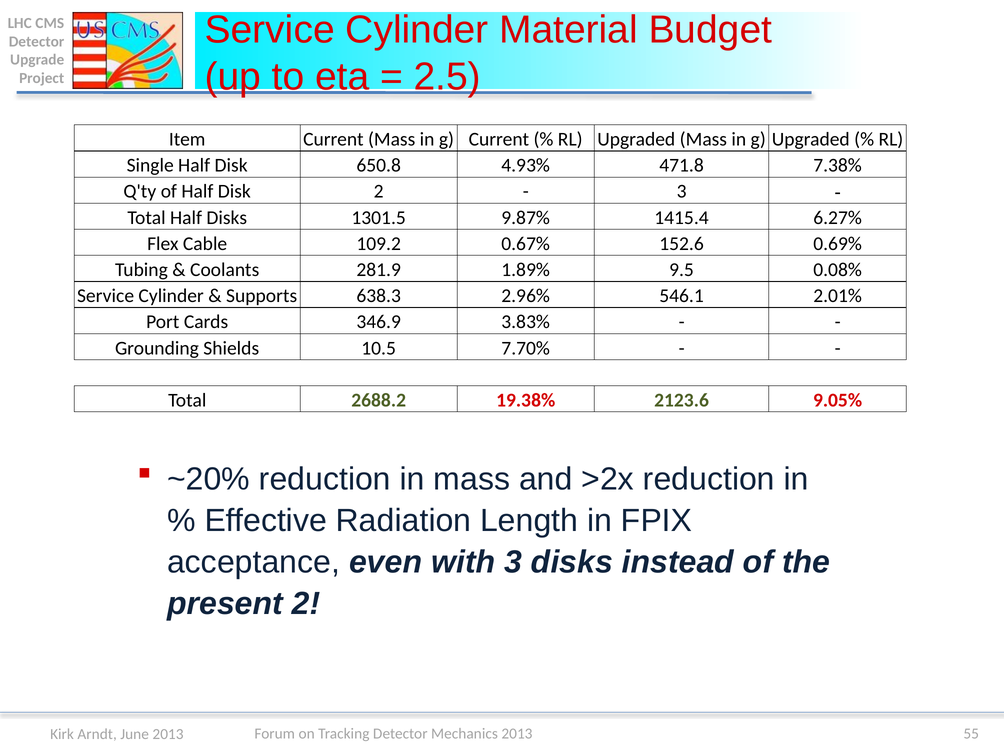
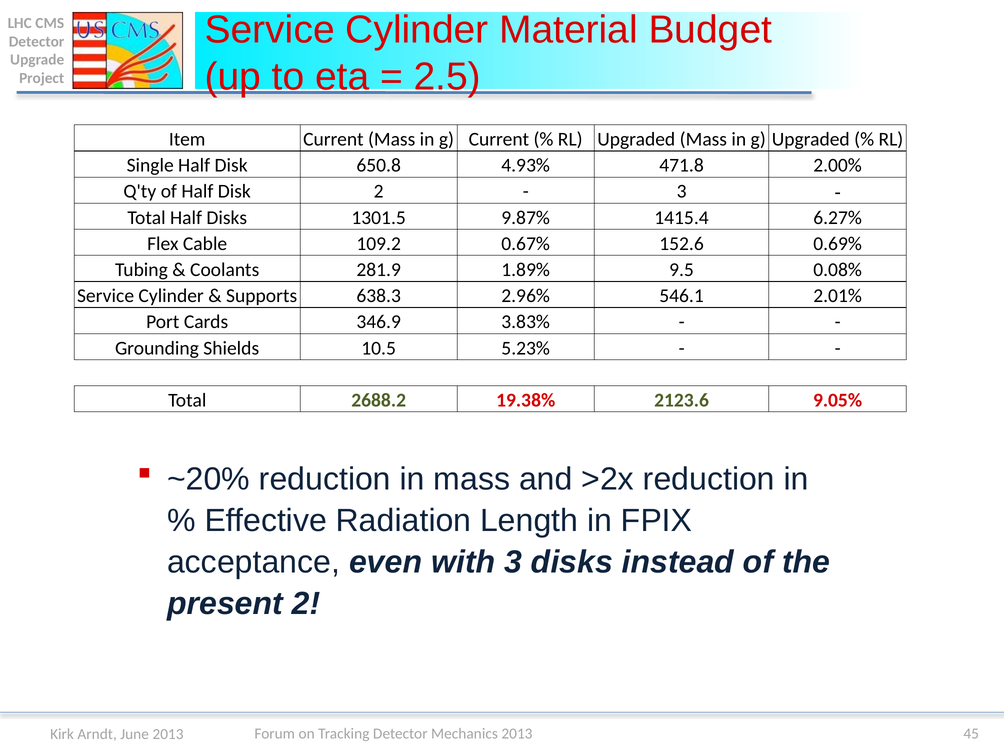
7.38%: 7.38% -> 2.00% (838, 165)
7.70%: 7.70% -> 5.23% (526, 348)
55: 55 -> 45 (971, 734)
